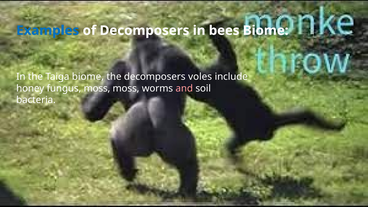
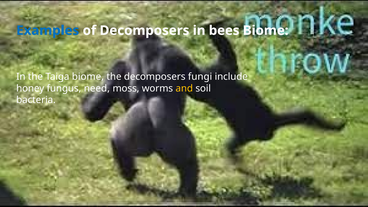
voles: voles -> fungi (200, 77)
fungus moss: moss -> need (97, 88)
and colour: pink -> yellow (184, 88)
